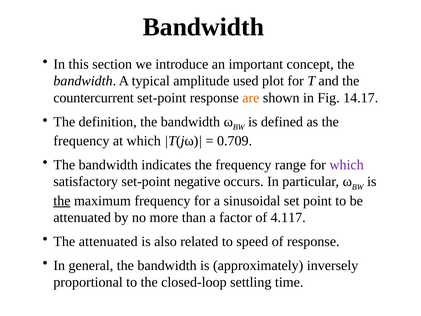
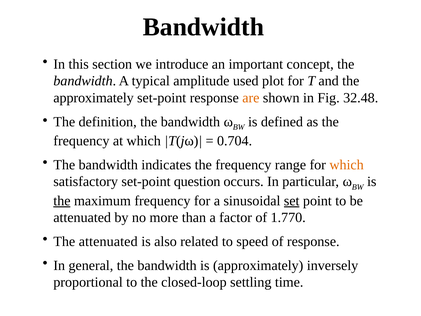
countercurrent: countercurrent -> approximately (94, 98)
14.17: 14.17 -> 32.48 (361, 98)
0.709: 0.709 -> 0.704 (235, 141)
which colour: purple -> orange (347, 165)
negative: negative -> question (197, 181)
set underline: none -> present (292, 201)
4.117: 4.117 -> 1.770 (288, 217)
